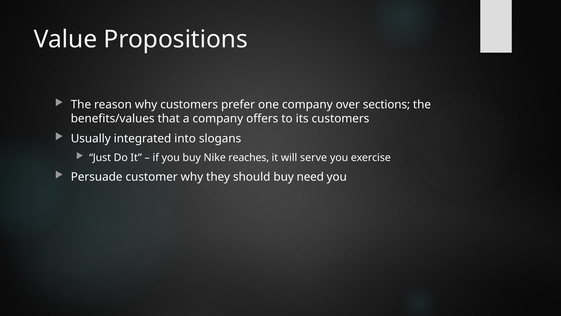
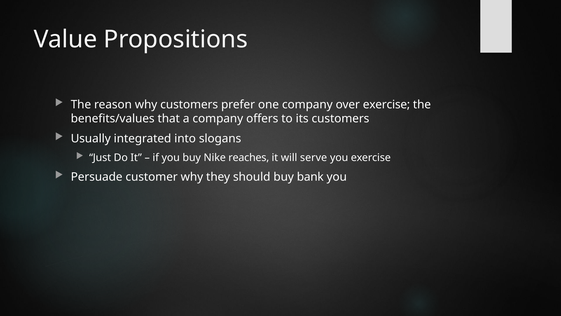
over sections: sections -> exercise (386, 104)
need: need -> bank (310, 177)
